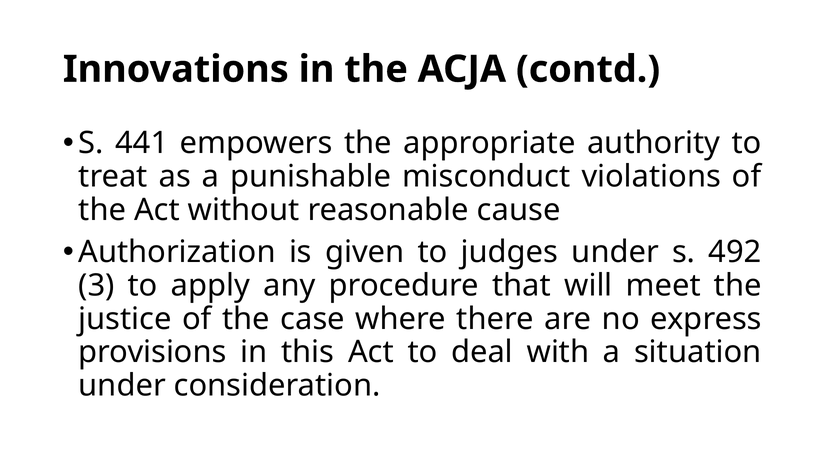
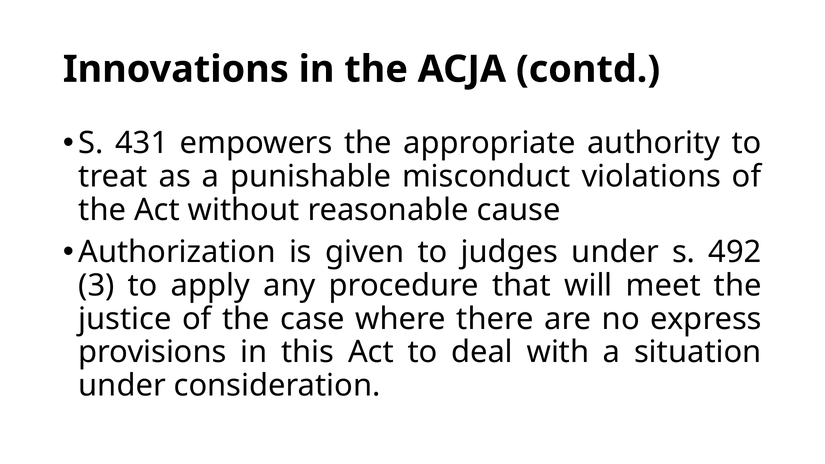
441: 441 -> 431 (142, 143)
